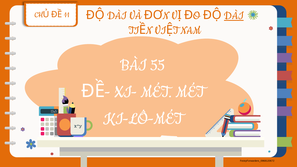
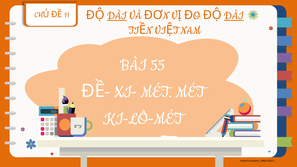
DÀI underline: none -> present (117, 15)
